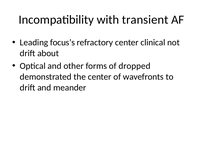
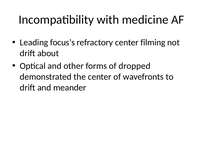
transient: transient -> medicine (145, 20)
clinical: clinical -> filming (153, 43)
